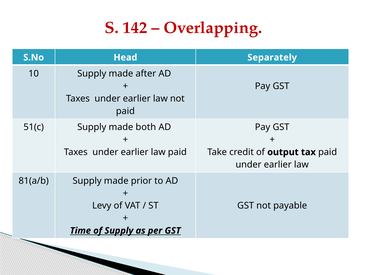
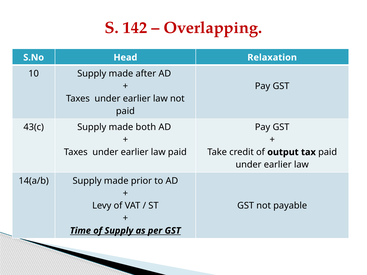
Separately: Separately -> Relaxation (272, 58)
51(c: 51(c -> 43(c (34, 127)
81(a/b: 81(a/b -> 14(a/b (34, 181)
